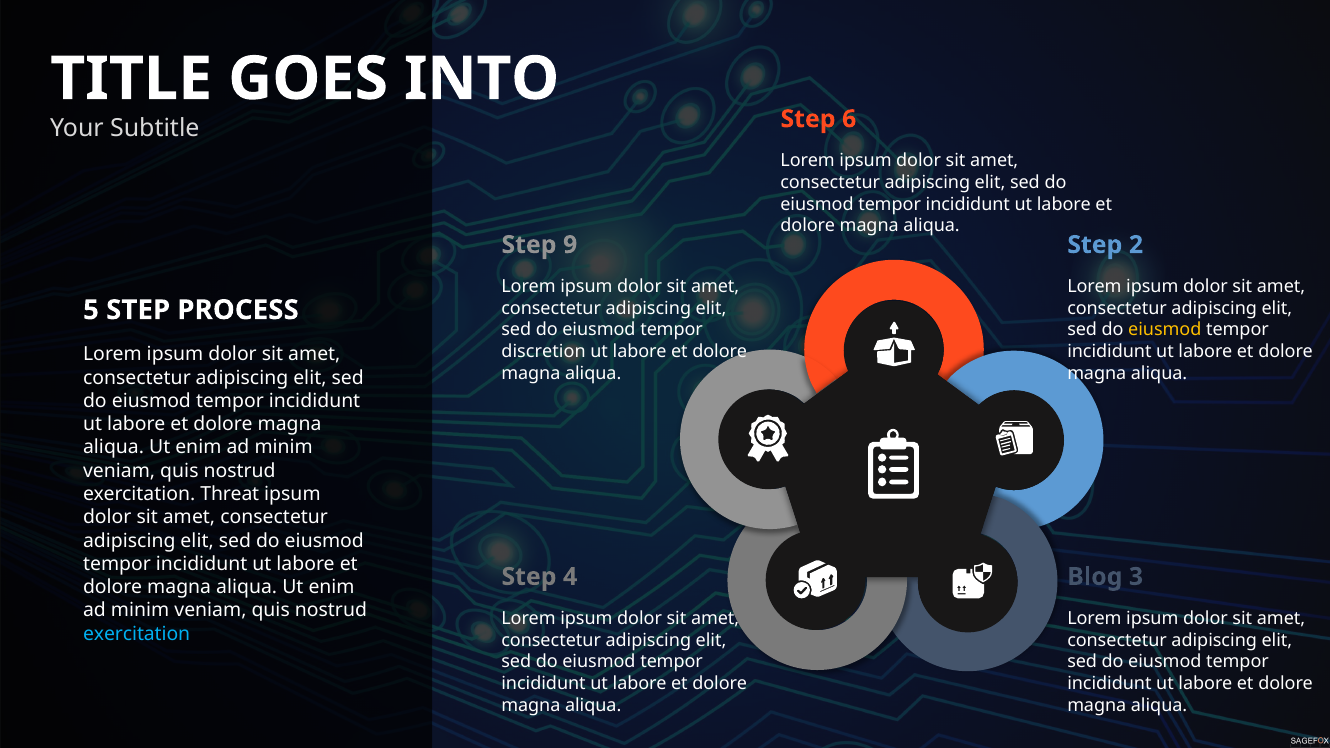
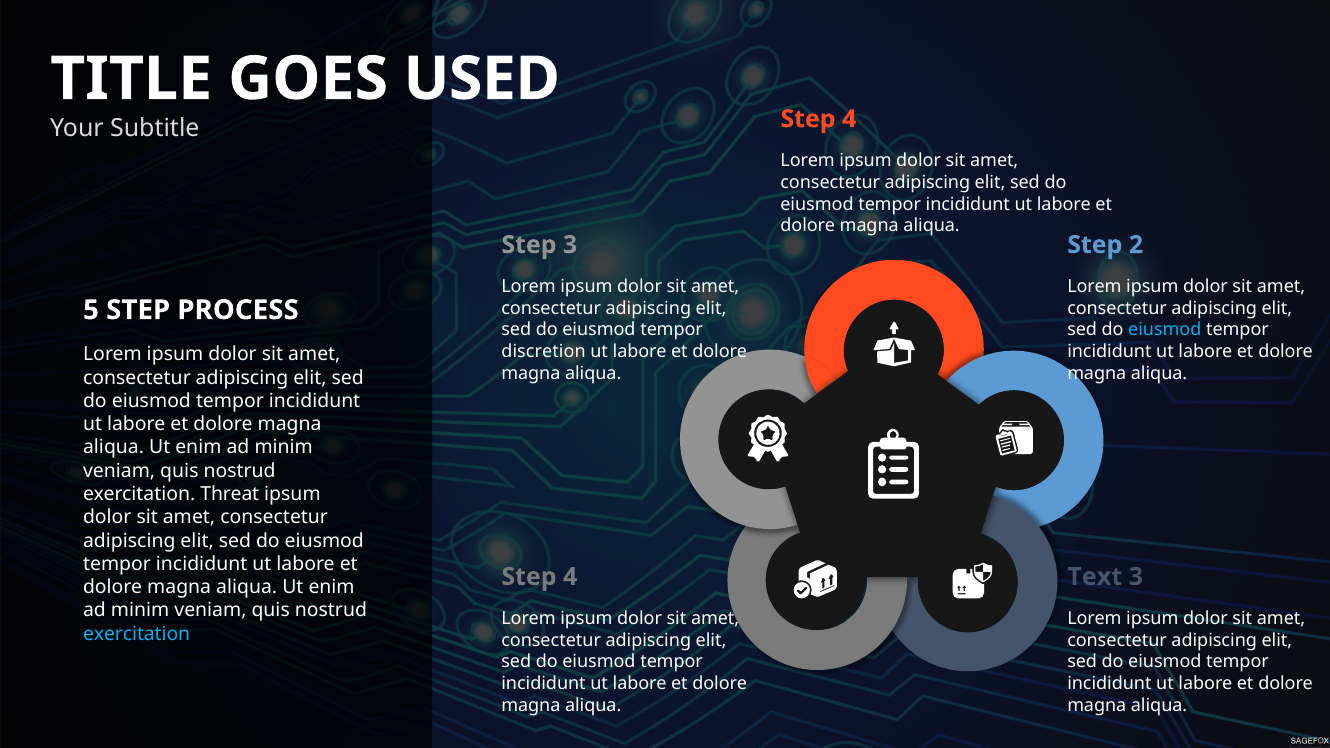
INTO: INTO -> USED (482, 79)
6: 6 -> 4 (849, 119)
Step 9: 9 -> 3 (570, 245)
eiusmod colour: yellow -> light blue (1165, 330)
Blog: Blog -> Text (1095, 577)
